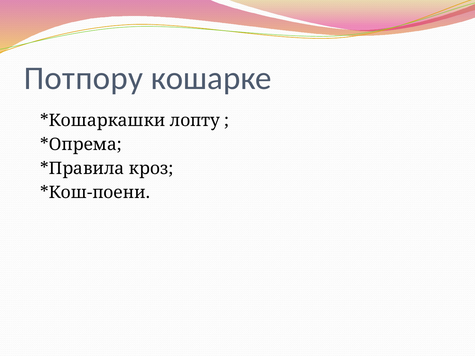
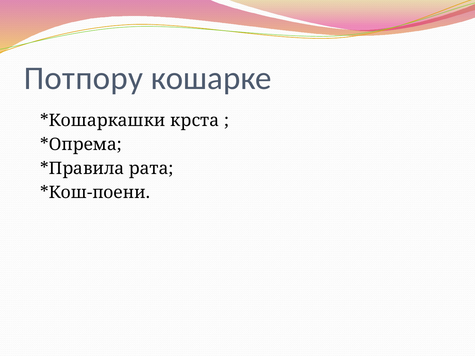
лопту: лопту -> крста (195, 121)
кроз: кроз -> рата (151, 169)
